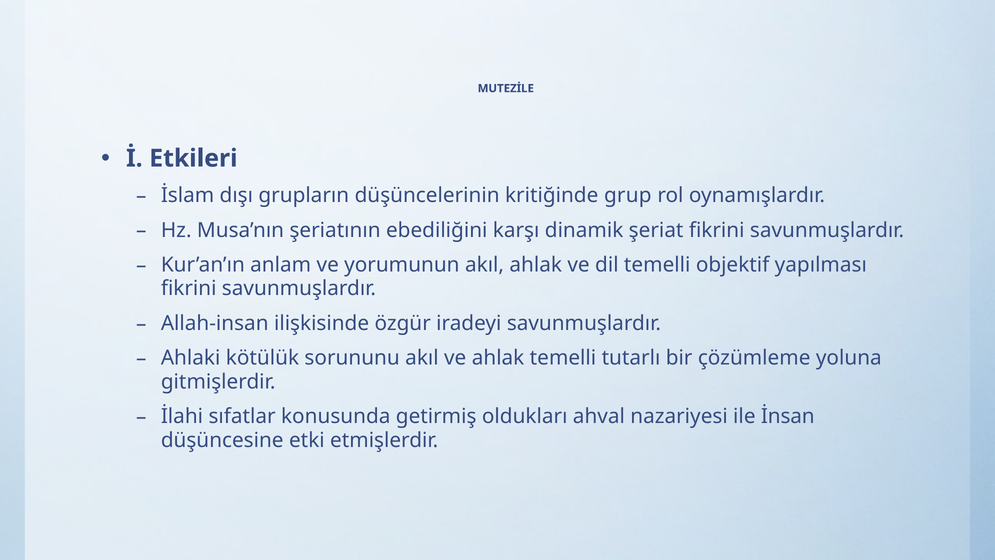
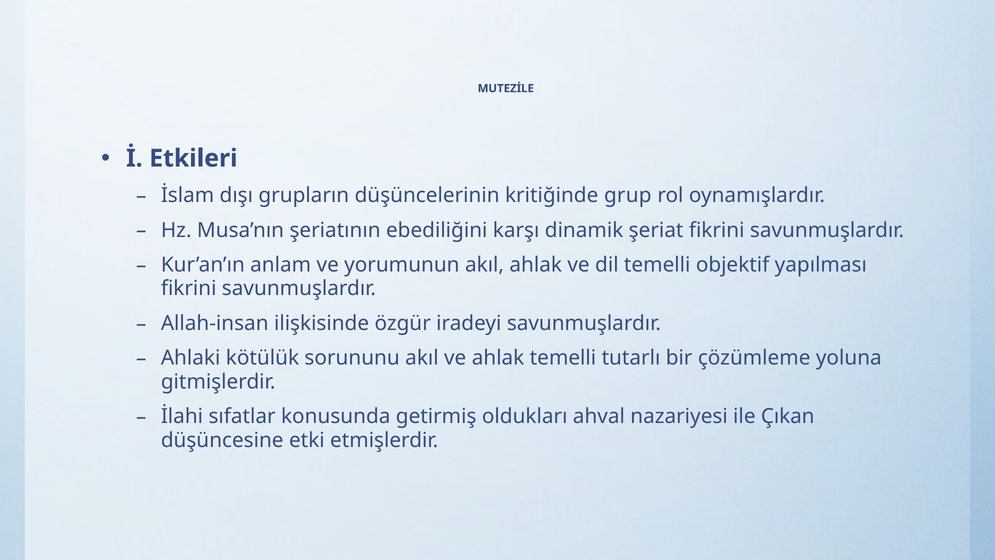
İnsan: İnsan -> Çıkan (788, 416)
